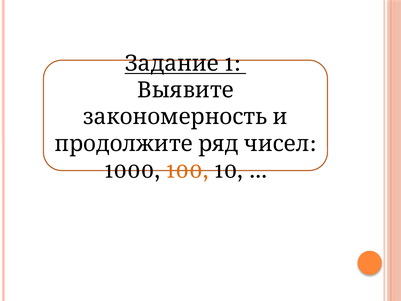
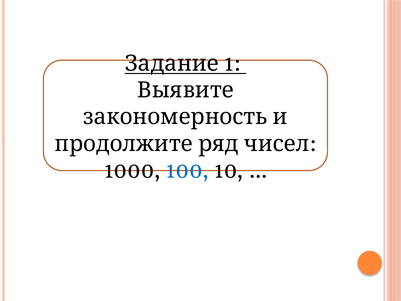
100 colour: orange -> blue (187, 170)
